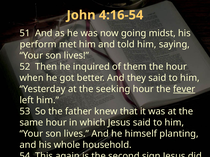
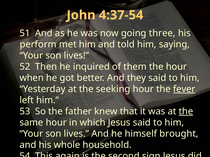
4:16-54: 4:16-54 -> 4:37-54 (121, 15)
midst: midst -> three (162, 33)
the underline: none -> present (186, 112)
planting: planting -> brought (179, 134)
